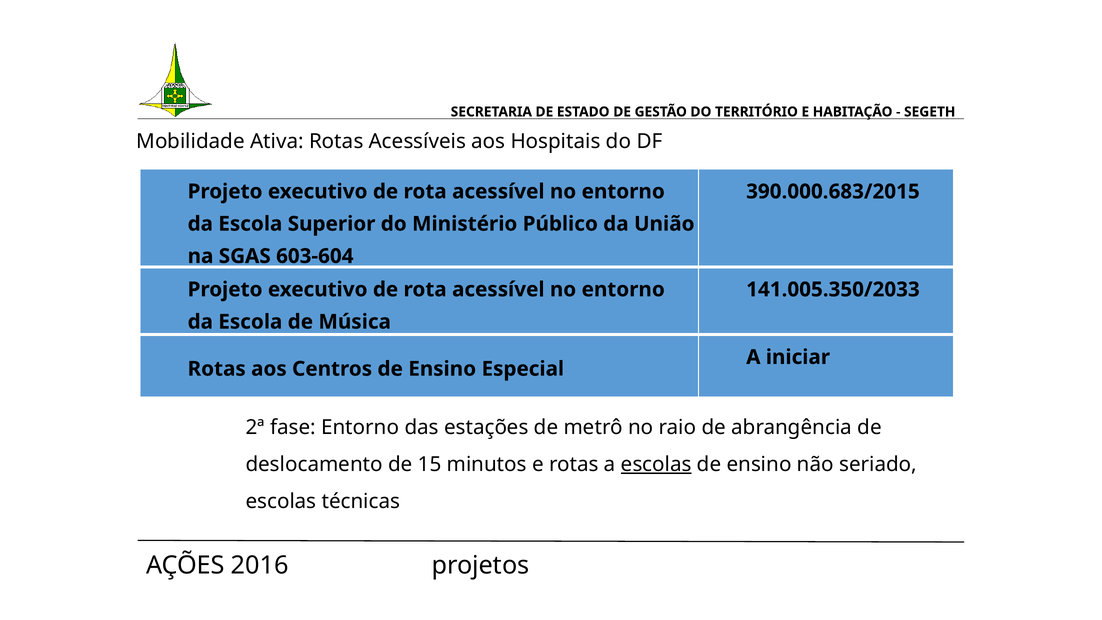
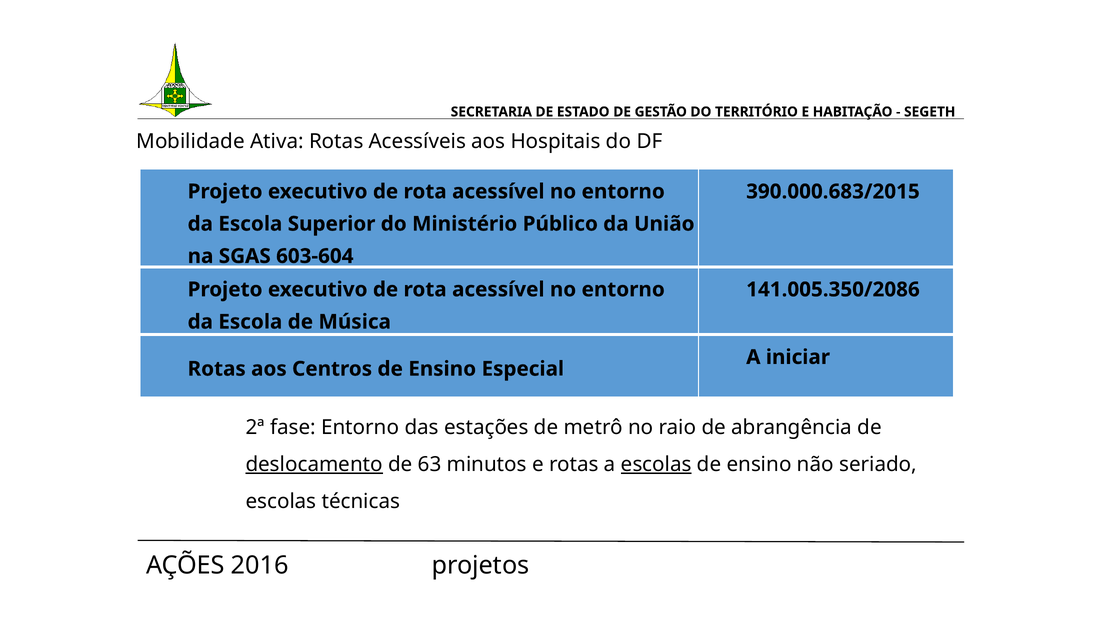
141.005.350/2033: 141.005.350/2033 -> 141.005.350/2086 (833, 289)
deslocamento underline: none -> present (314, 464)
15: 15 -> 63 (430, 464)
